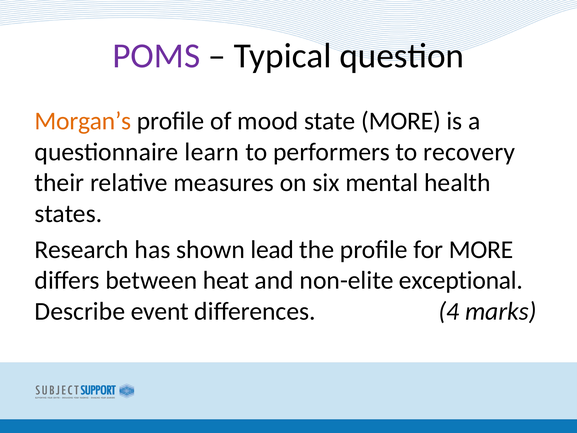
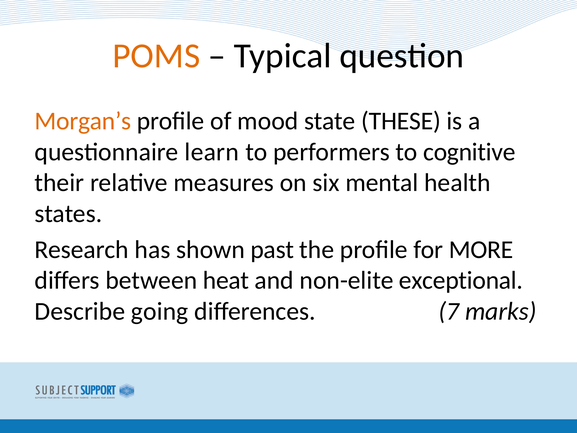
POMS colour: purple -> orange (156, 56)
state MORE: MORE -> THESE (401, 121)
recovery: recovery -> cognitive (469, 152)
lead: lead -> past (272, 249)
event: event -> going (160, 311)
4: 4 -> 7 (449, 311)
